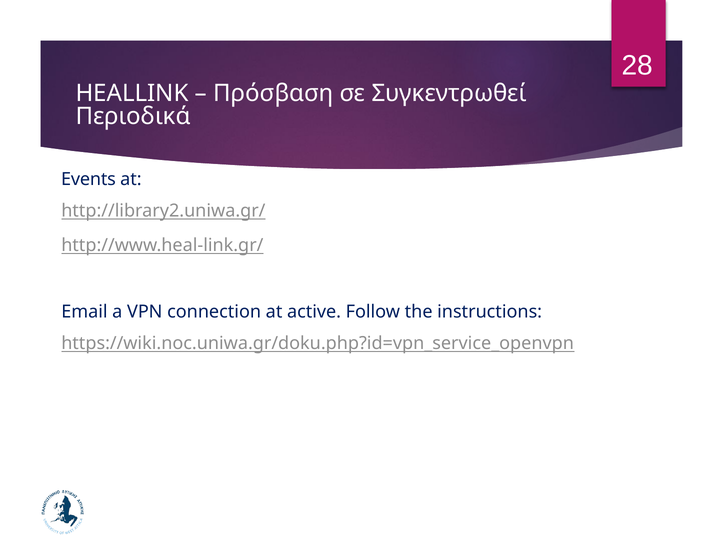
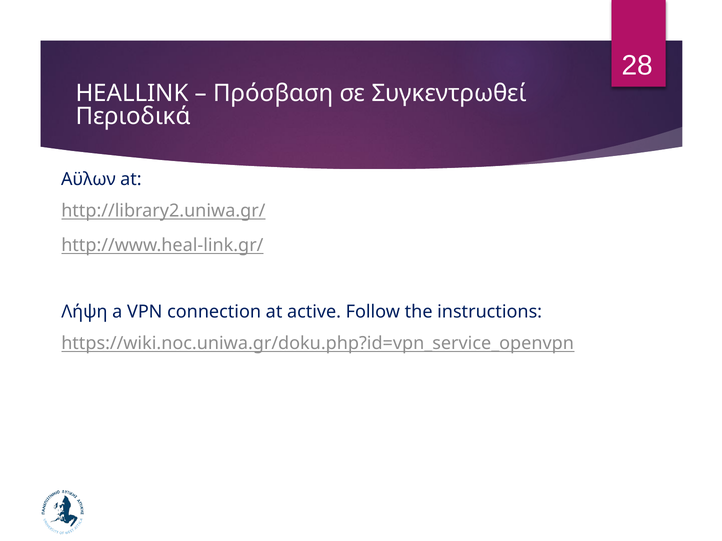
Events: Events -> Αϋλων (88, 179)
Email: Email -> Λήψη (84, 312)
